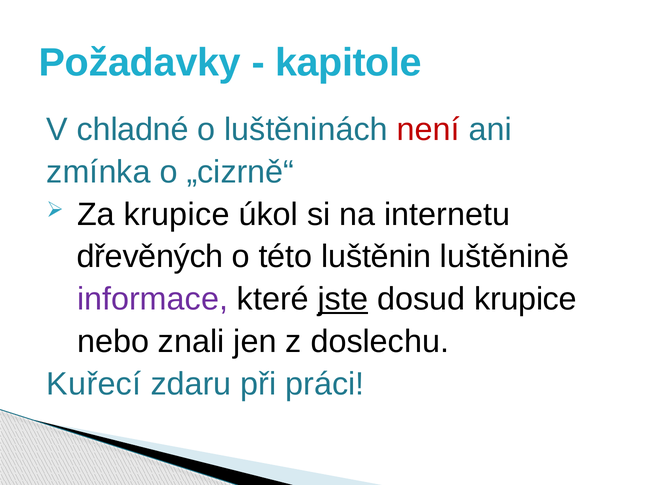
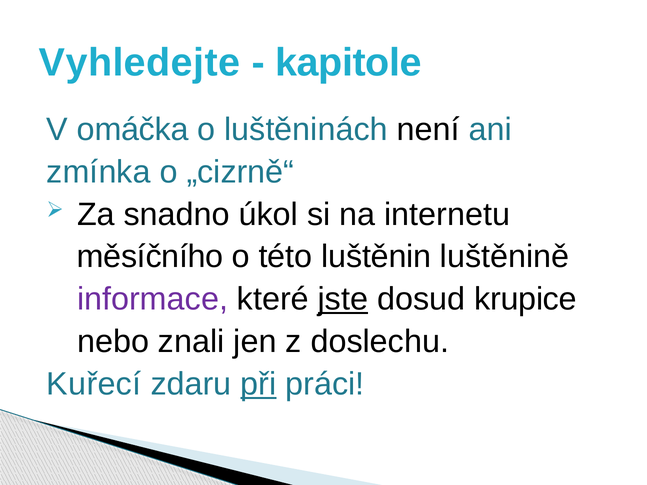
Požadavky: Požadavky -> Vyhledejte (140, 63)
chladné: chladné -> omáčka (133, 130)
není colour: red -> black (428, 130)
Za krupice: krupice -> snadno (177, 215)
dřevěných: dřevěných -> měsíčního (150, 257)
při underline: none -> present (258, 384)
